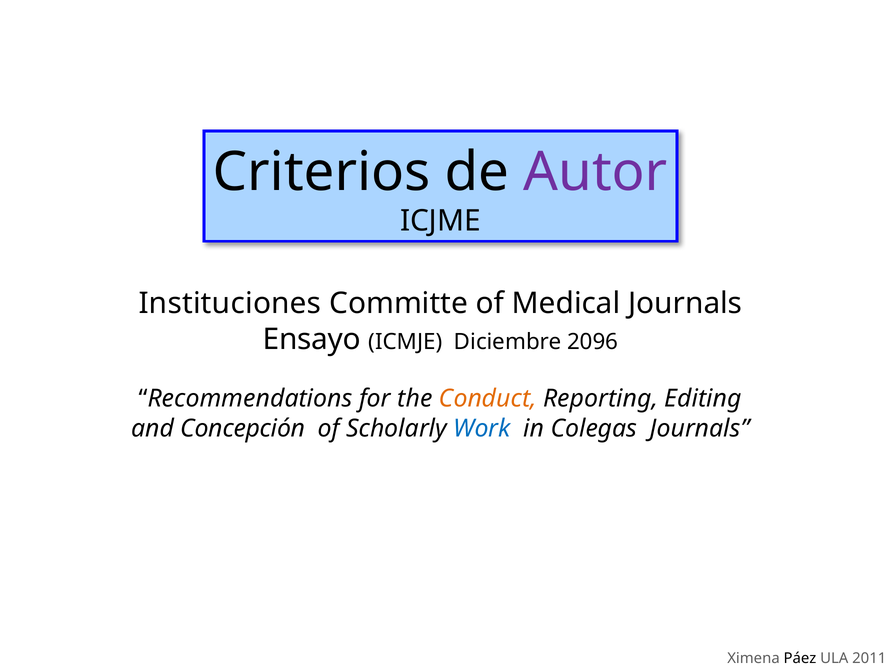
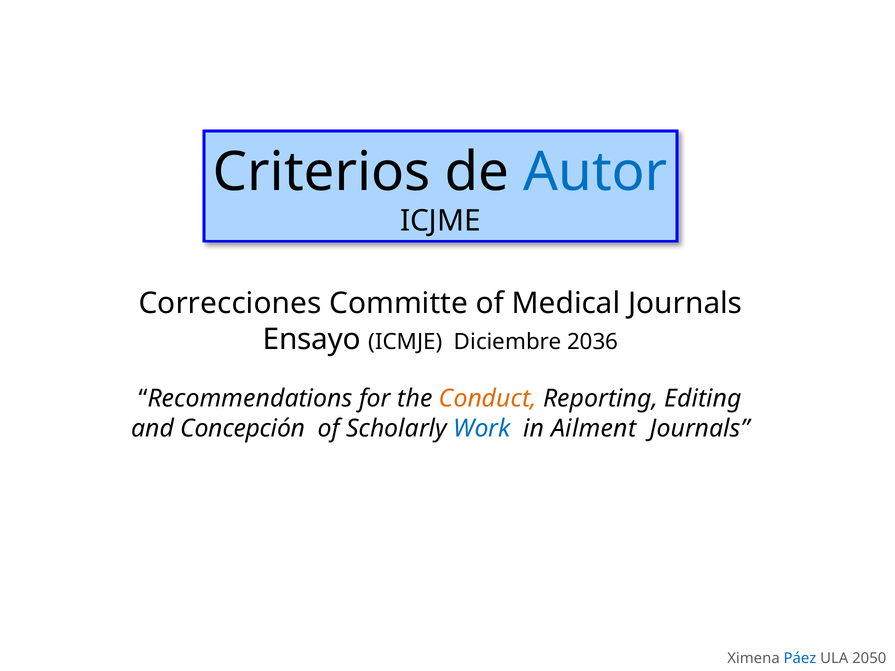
Autor colour: purple -> blue (595, 172)
Instituciones: Instituciones -> Correcciones (230, 304)
2096: 2096 -> 2036 (593, 342)
Colegas: Colegas -> Ailment (594, 429)
Páez colour: black -> blue (800, 659)
2011: 2011 -> 2050 (869, 659)
